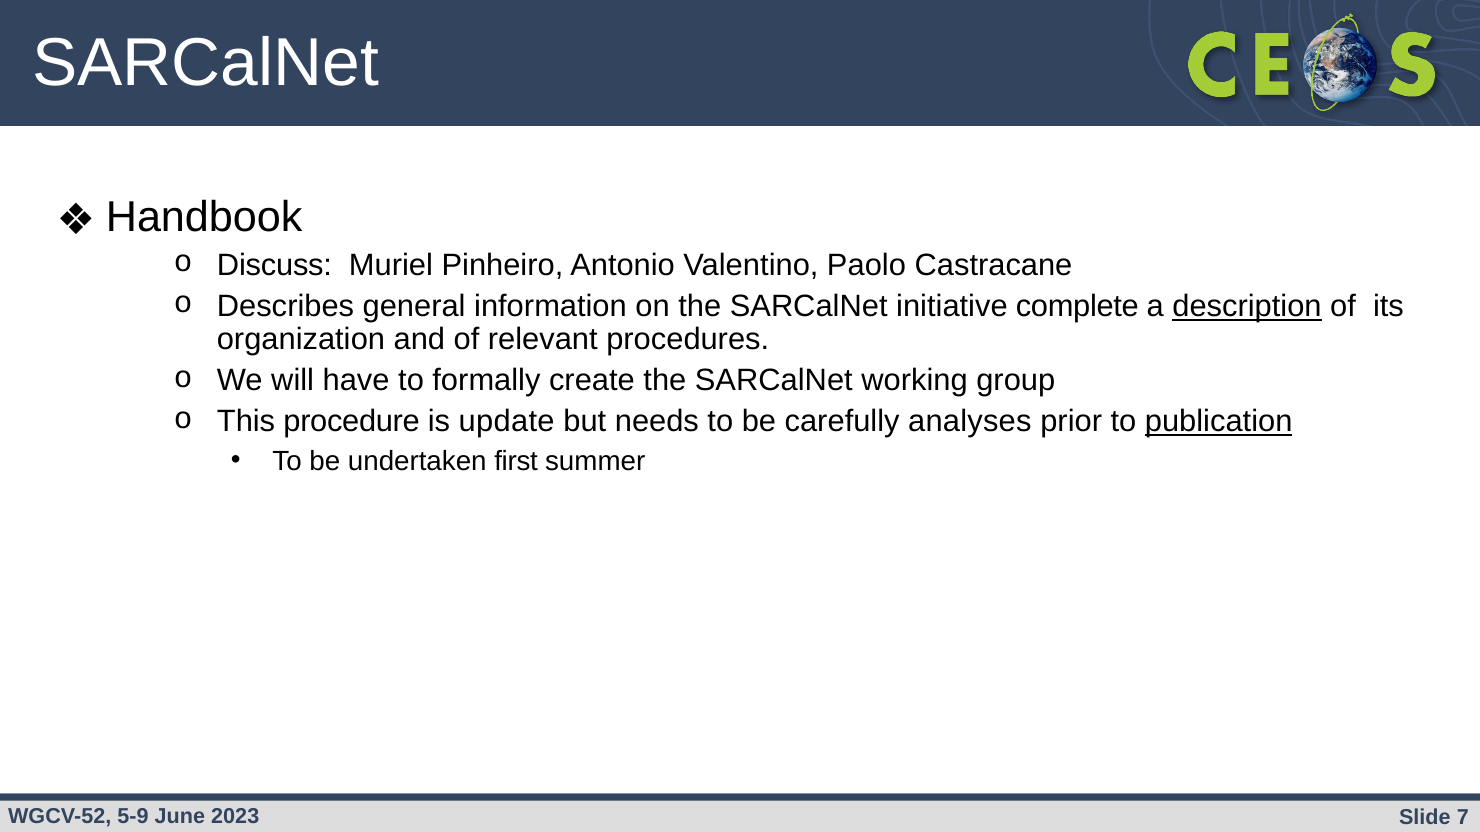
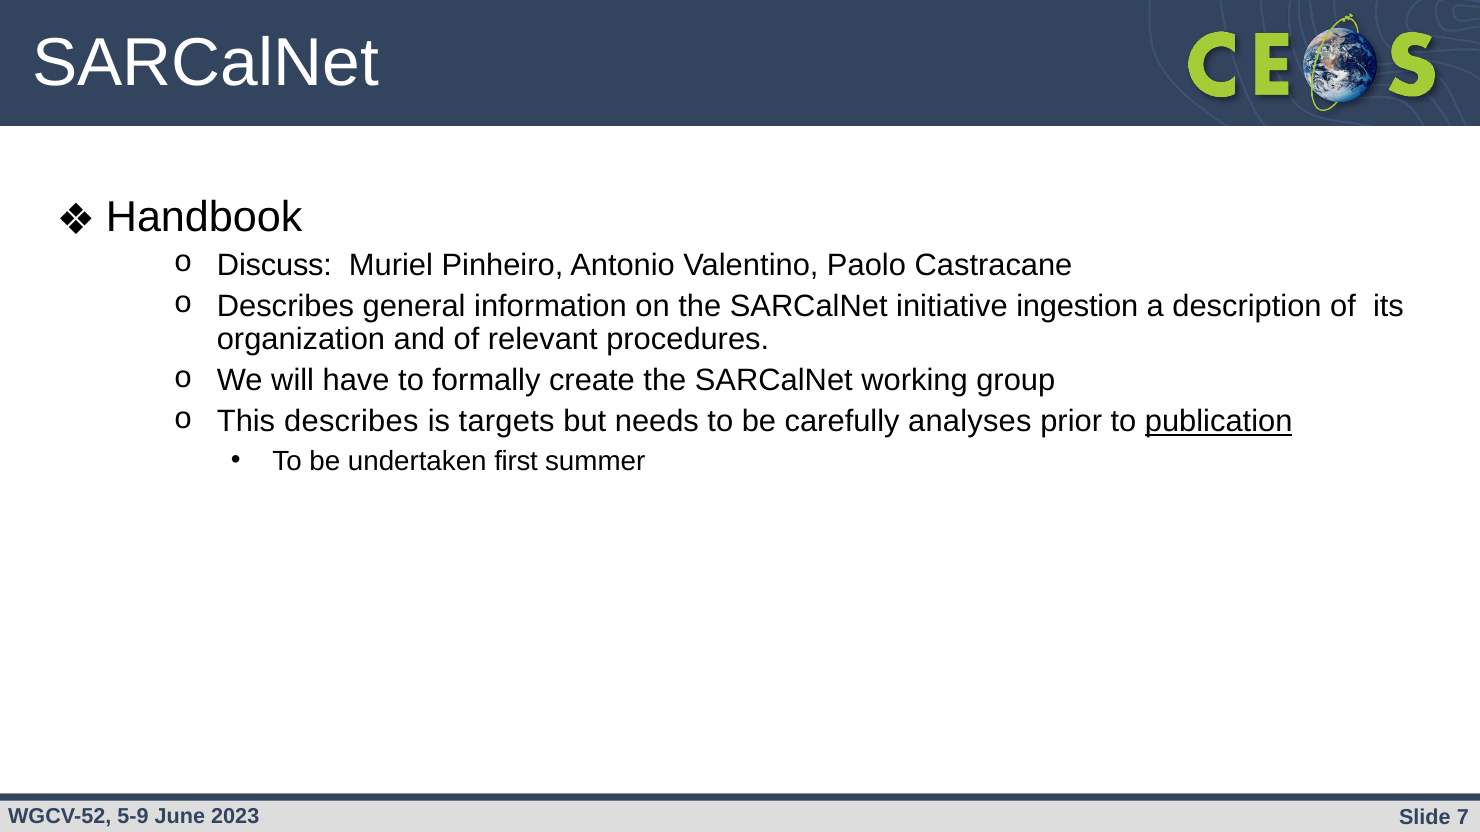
complete: complete -> ingestion (1077, 307)
description underline: present -> none (1247, 307)
This procedure: procedure -> describes (351, 422)
update: update -> targets (507, 422)
